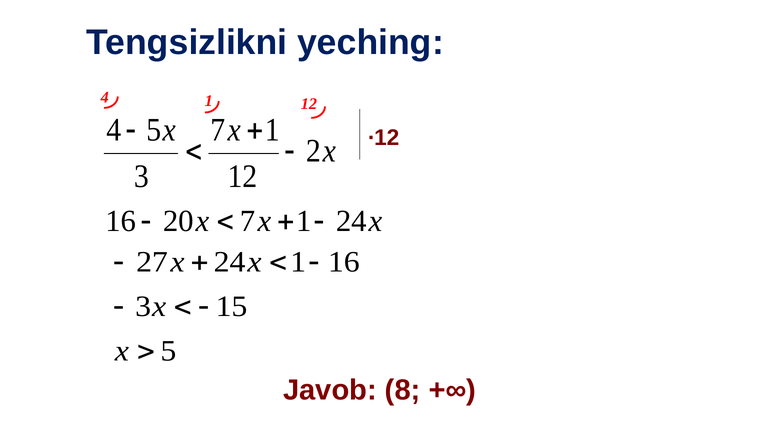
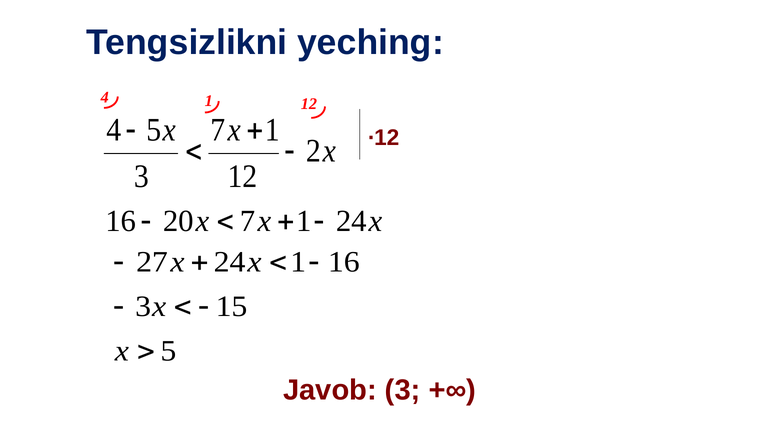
Javob 8: 8 -> 3 (403, 390)
